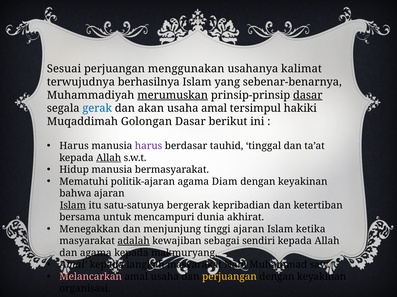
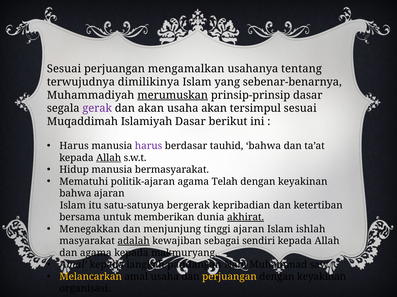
menggunakan: menggunakan -> mengamalkan (186, 69)
kalimat: kalimat -> tentang (301, 69)
berhasilnya: berhasilnya -> dimilikinya (149, 82)
dasar underline: present -> none (308, 95)
gerak colour: blue -> purple (97, 109)
usaha amal: amal -> akan (214, 109)
tersimpul hakiki: hakiki -> sesuai (300, 109)
Golongan: Golongan -> Islamiyah (147, 122)
tauhid tinggal: tinggal -> bahwa (263, 146)
Diam: Diam -> Telah (225, 182)
Islam underline: present -> none (73, 206)
mencampuri: mencampuri -> memberikan (164, 218)
akhirat underline: none -> present (246, 218)
ketika: ketika -> ishlah (311, 230)
langkah masyarakat: masyarakat -> pandangan (194, 265)
Melancarkan colour: pink -> yellow (91, 277)
